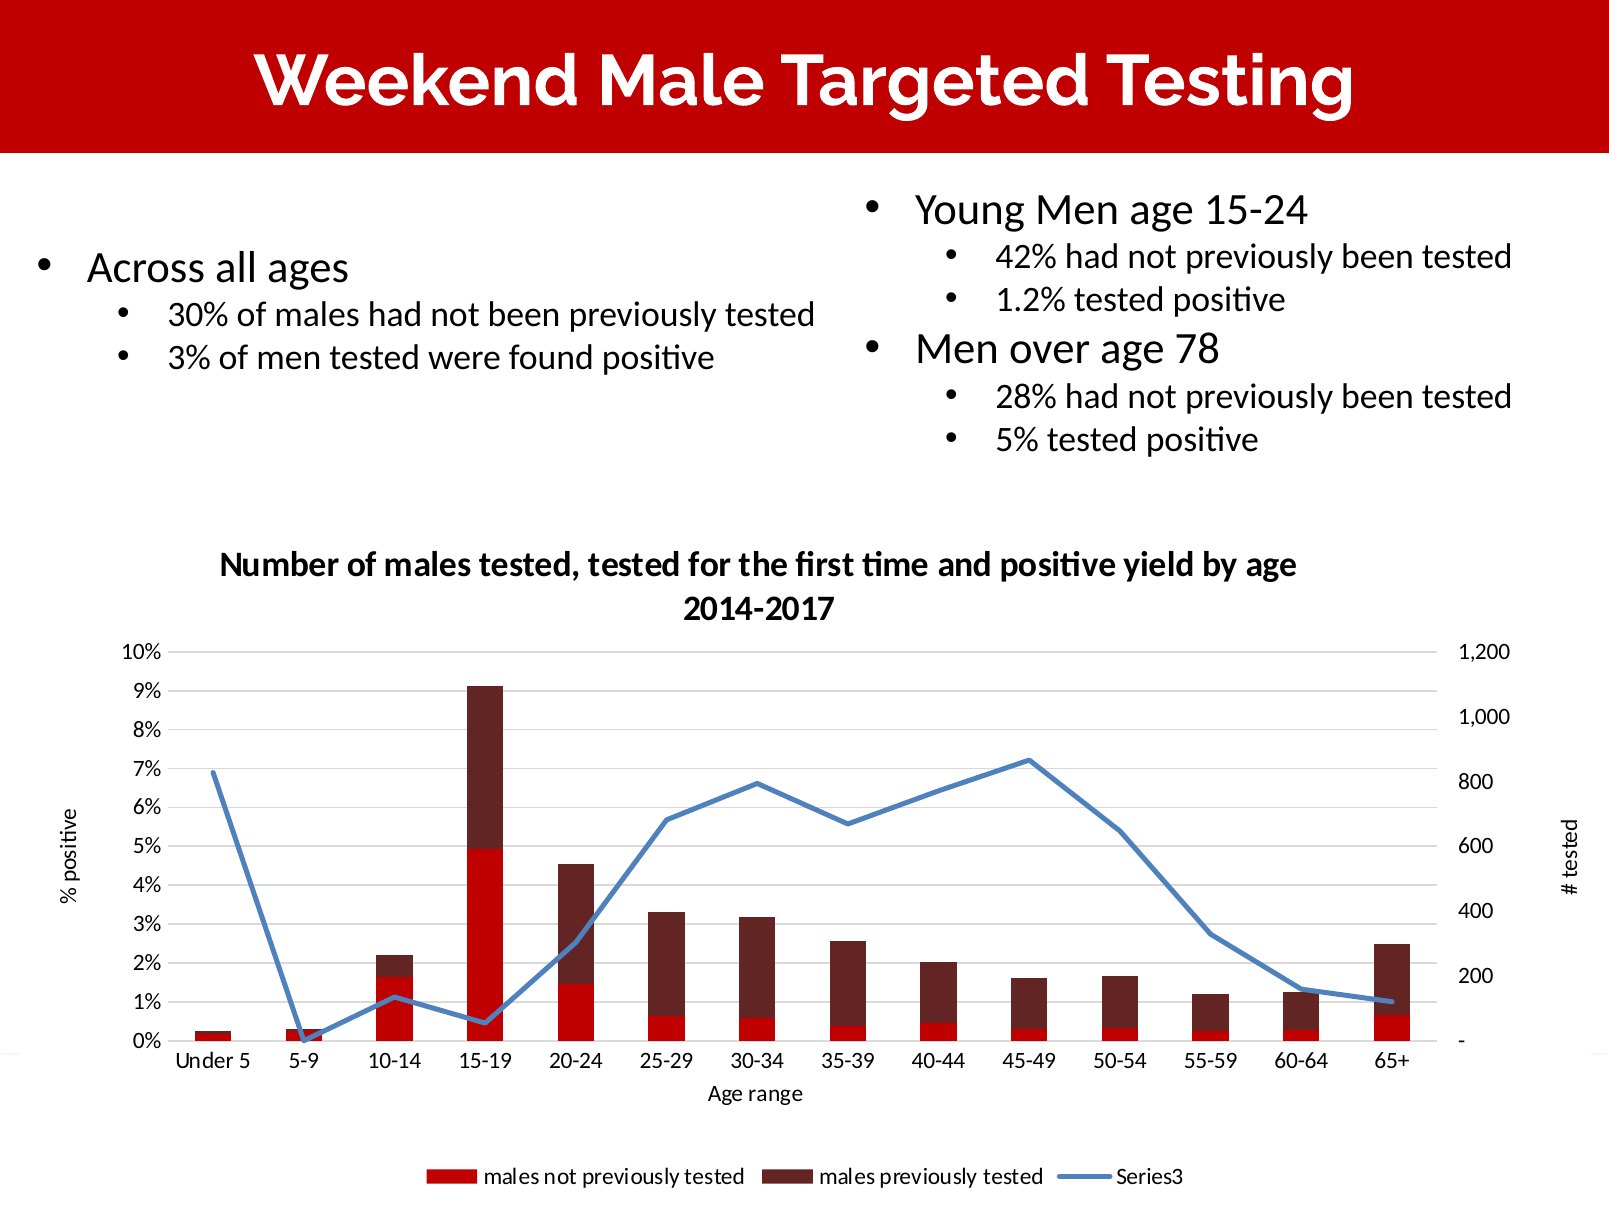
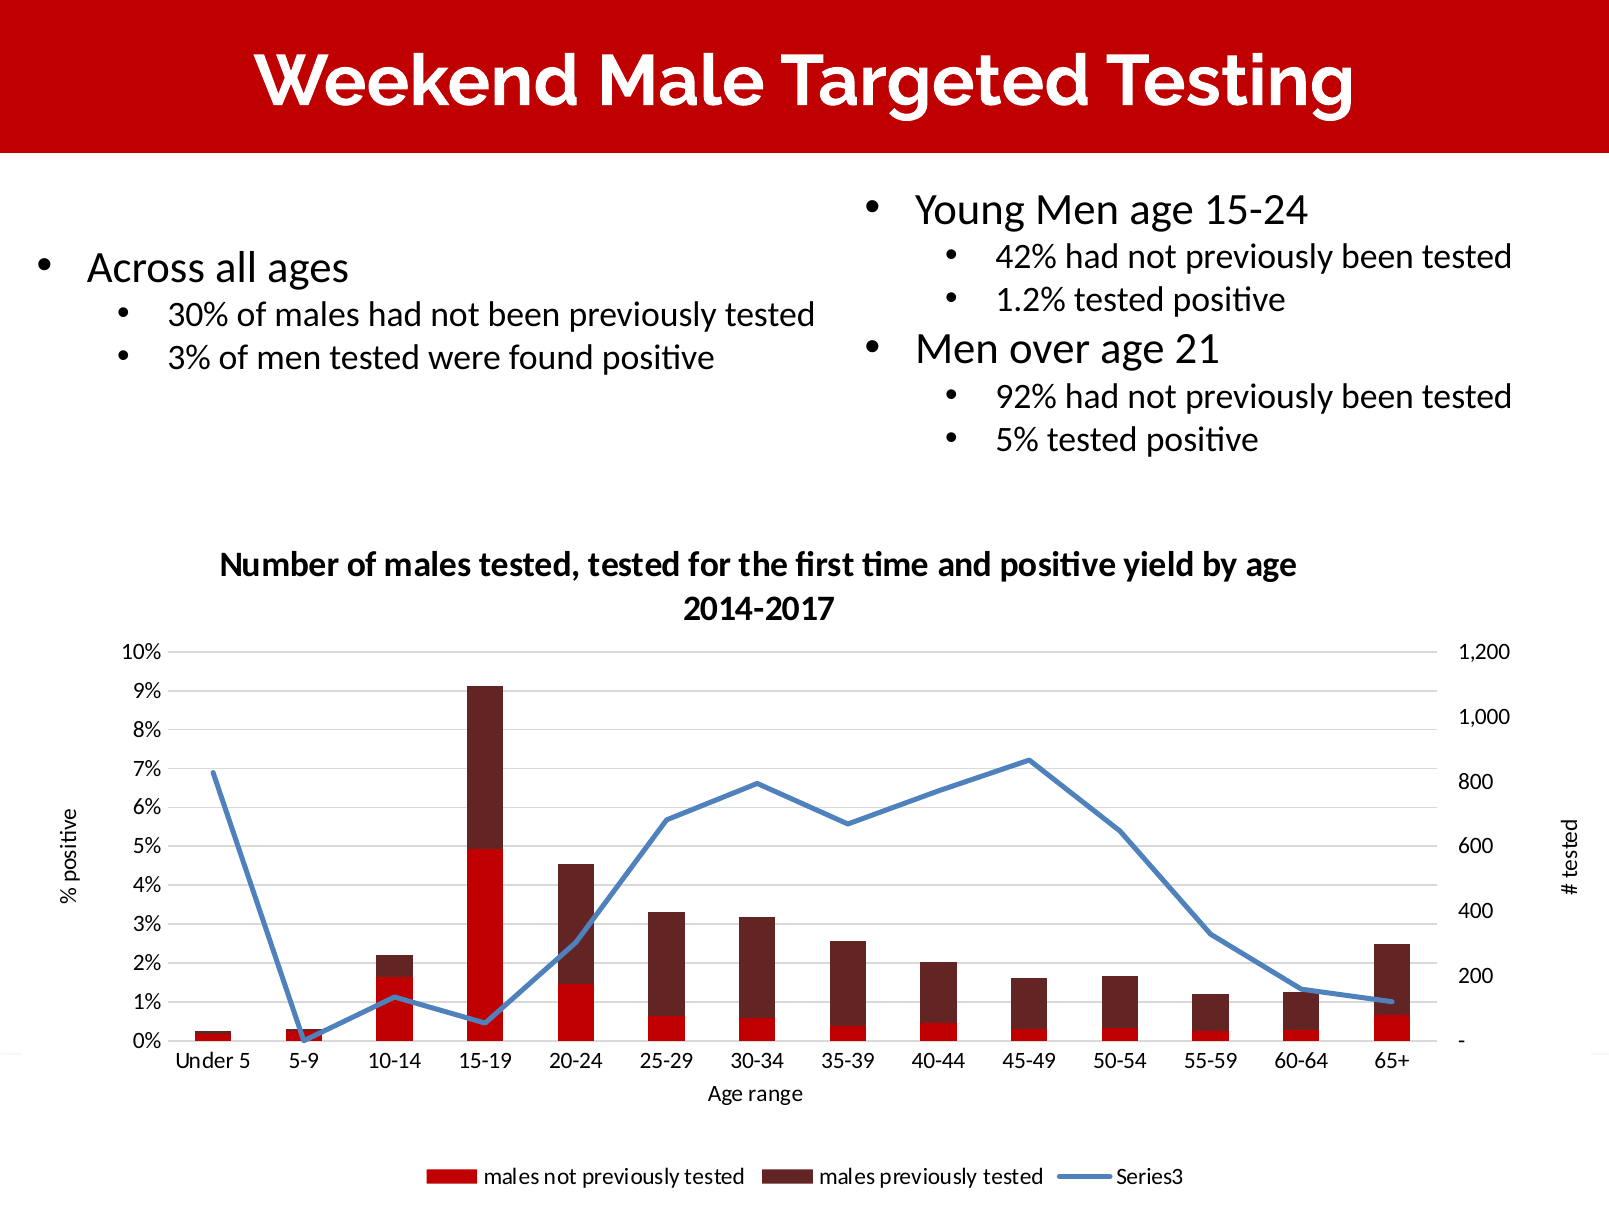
78: 78 -> 21 (1197, 349)
28%: 28% -> 92% (1026, 397)
